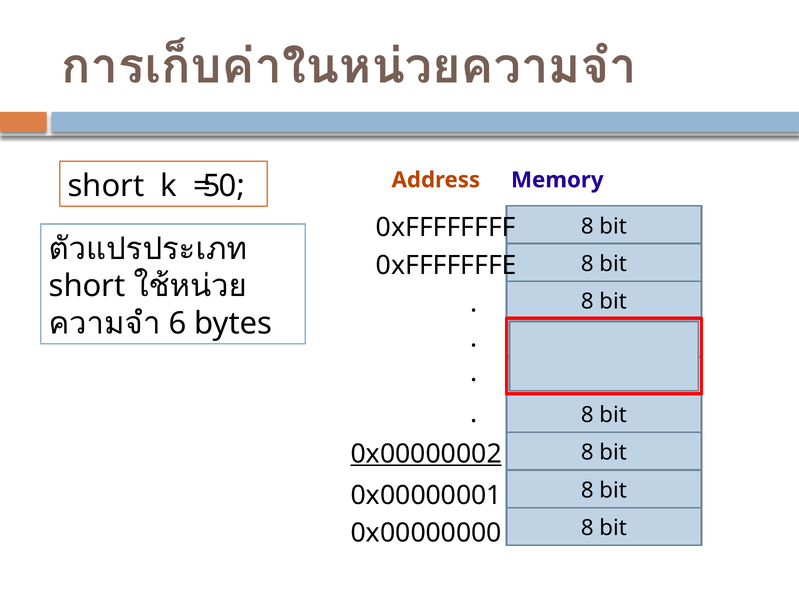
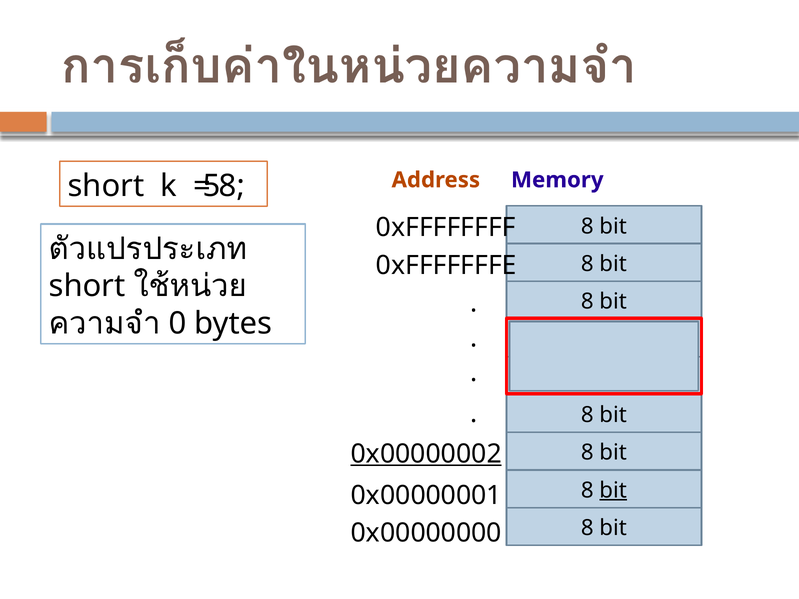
0: 0 -> 8 (232, 186)
6: 6 -> 0 (177, 323)
bit underline: none -> present (613, 491)
